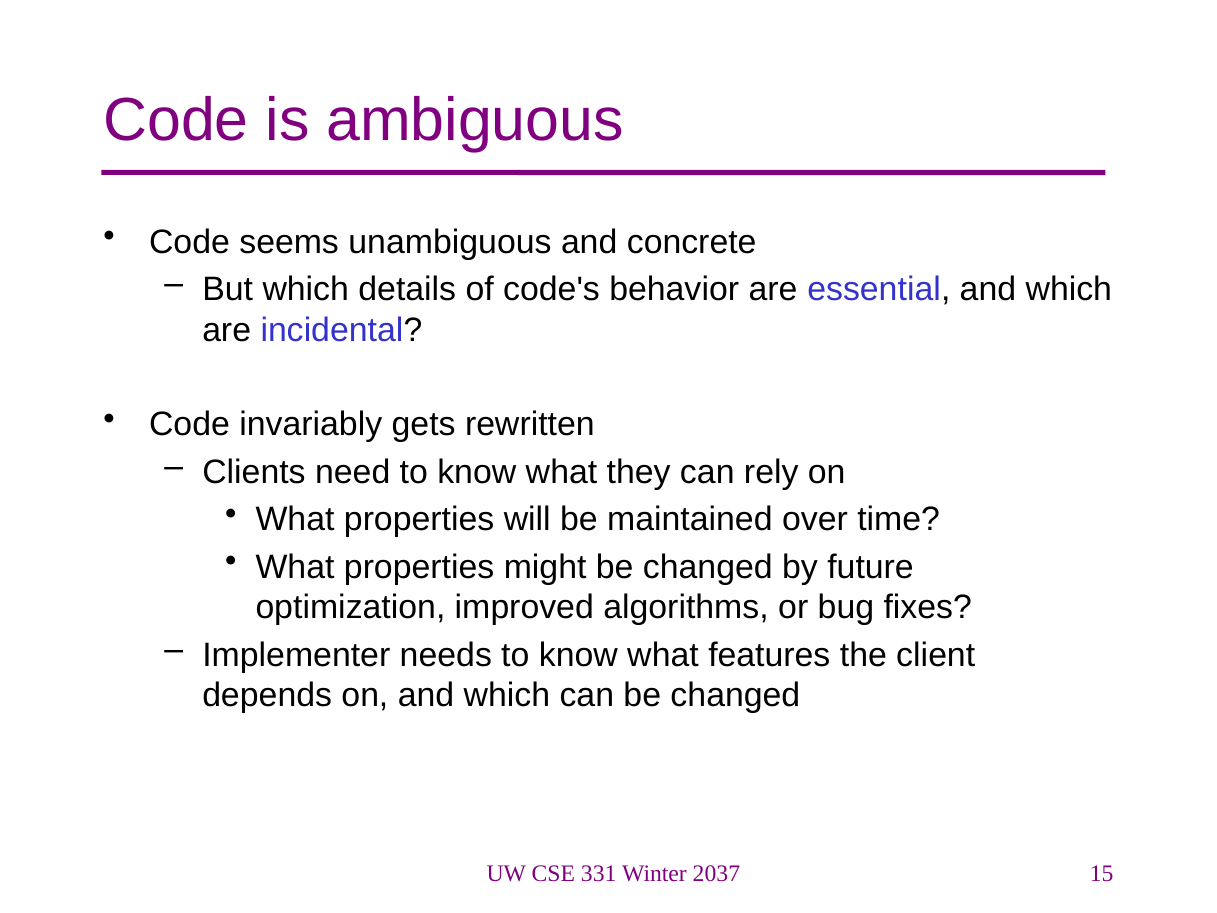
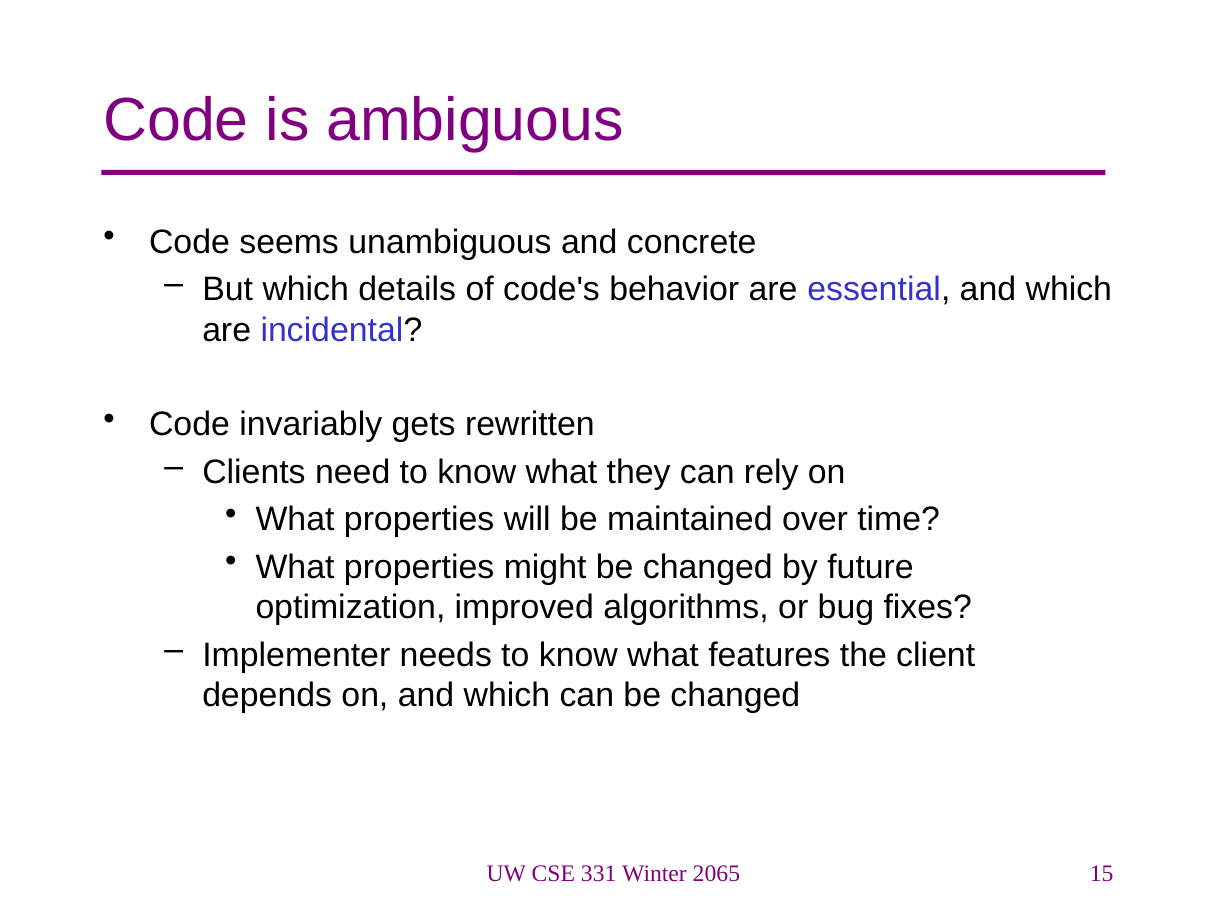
2037: 2037 -> 2065 (716, 874)
